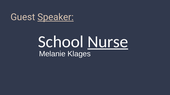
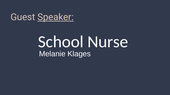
Nurse underline: present -> none (108, 42)
